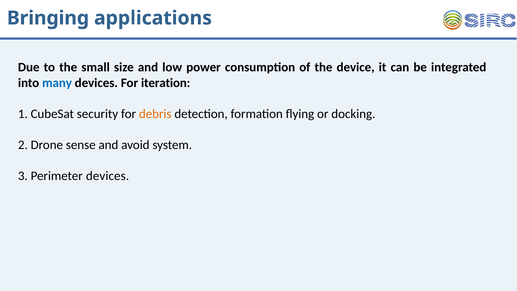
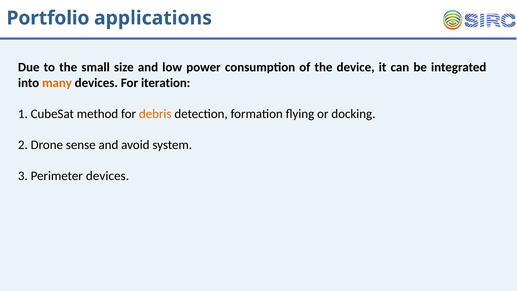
Bringing: Bringing -> Portfolio (48, 18)
many colour: blue -> orange (57, 83)
security: security -> method (98, 114)
